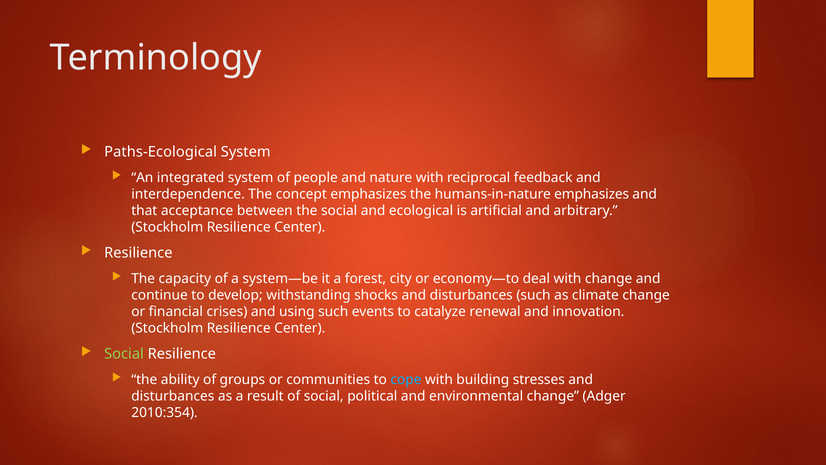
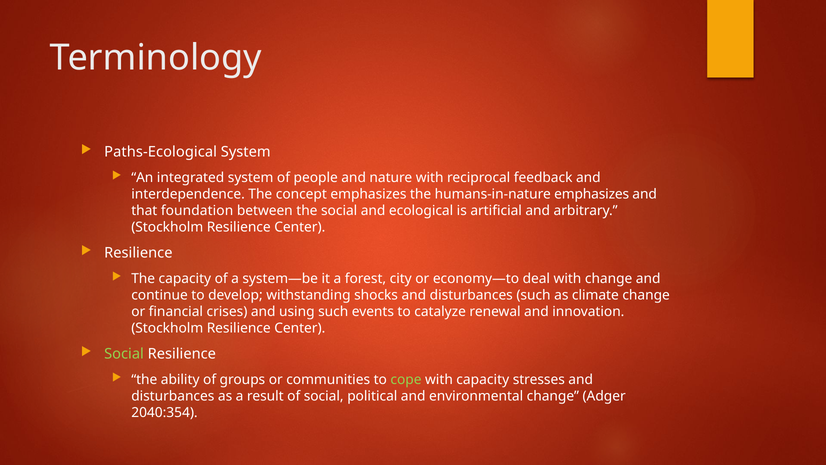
acceptance: acceptance -> foundation (197, 211)
cope colour: light blue -> light green (406, 379)
with building: building -> capacity (483, 379)
2010:354: 2010:354 -> 2040:354 (164, 412)
